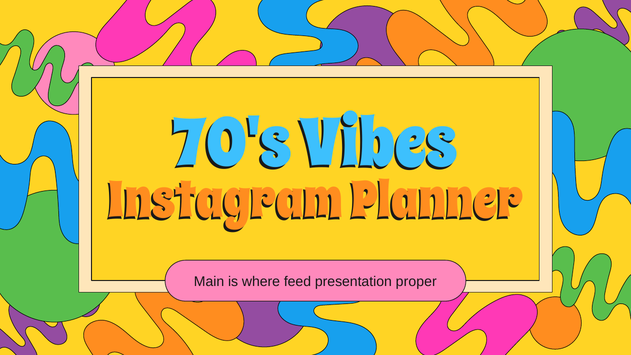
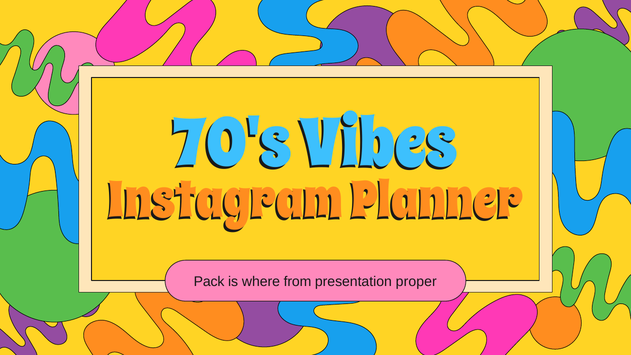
Main: Main -> Pack (209, 282)
feed: feed -> from (298, 282)
